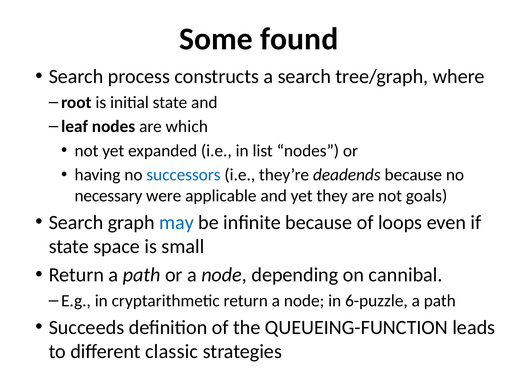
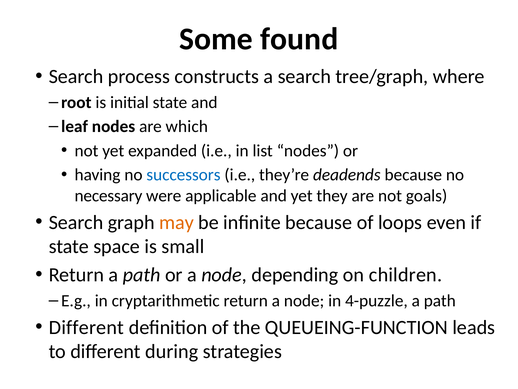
may colour: blue -> orange (177, 222)
cannibal: cannibal -> children (406, 275)
6-puzzle: 6-puzzle -> 4-puzzle (376, 300)
Succeeds: Succeeds -> Different (86, 327)
classic: classic -> during (172, 351)
